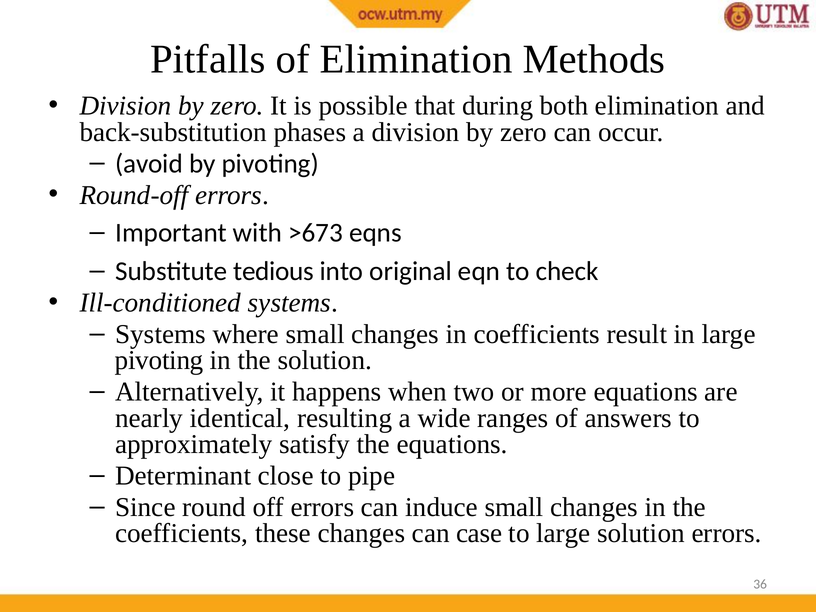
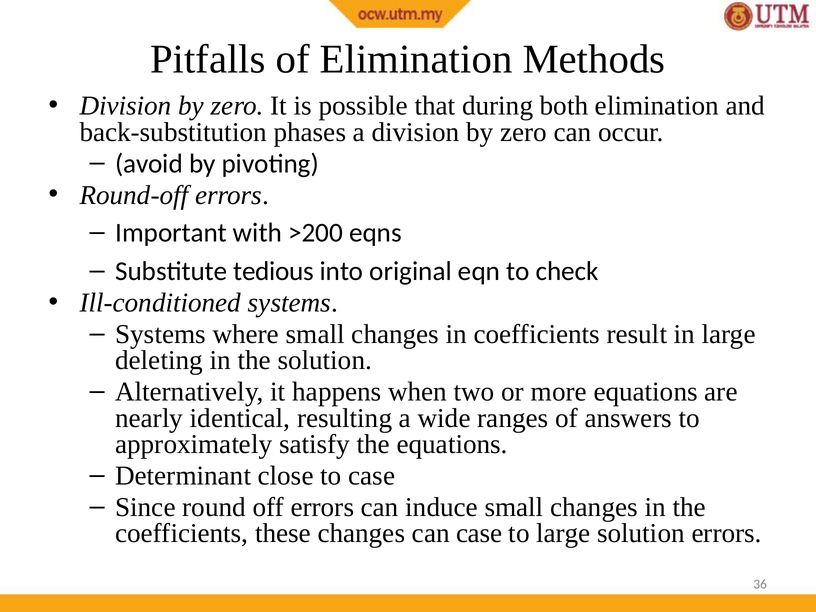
>673: >673 -> >200 (316, 233)
pivoting: pivoting -> deleting (159, 360)
to pipe: pipe -> case (372, 476)
